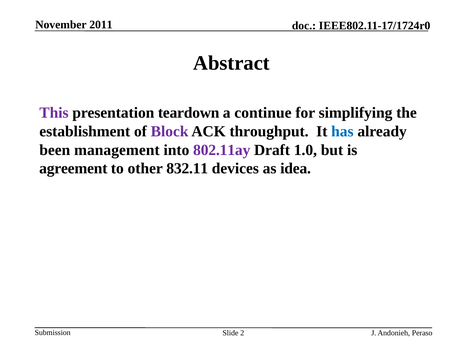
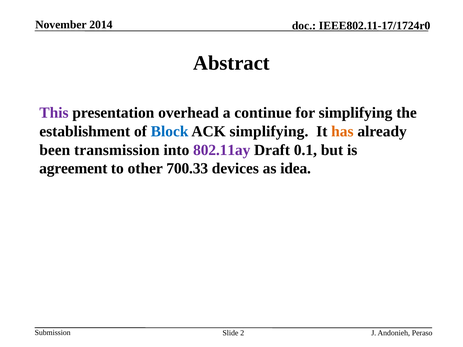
2011: 2011 -> 2014 (101, 25)
teardown: teardown -> overhead (189, 113)
Block colour: purple -> blue (170, 132)
ACK throughput: throughput -> simplifying (269, 132)
has colour: blue -> orange (342, 132)
management: management -> transmission (117, 150)
1.0: 1.0 -> 0.1 (305, 150)
832.11: 832.11 -> 700.33 (187, 169)
